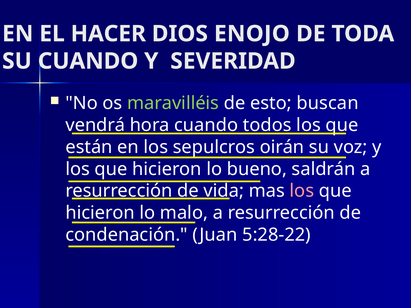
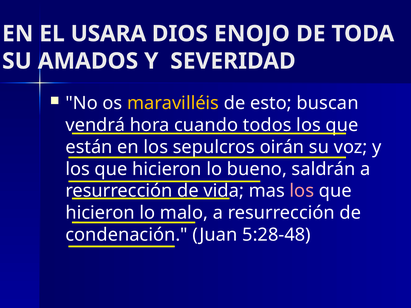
HACER: HACER -> USARA (108, 34)
SU CUANDO: CUANDO -> AMADOS (88, 61)
maravilléis colour: light green -> yellow (173, 103)
5:28-22: 5:28-22 -> 5:28-48 (276, 235)
